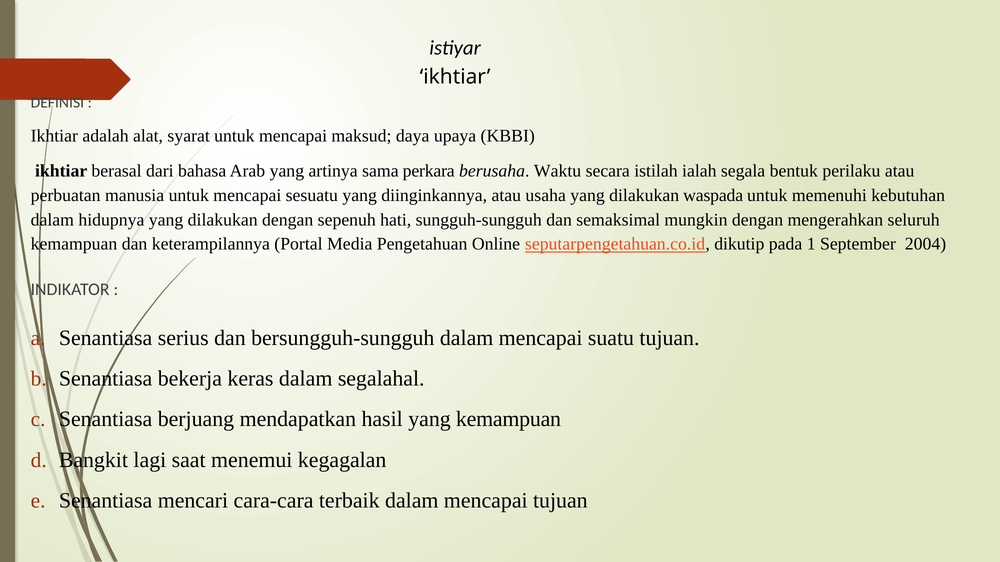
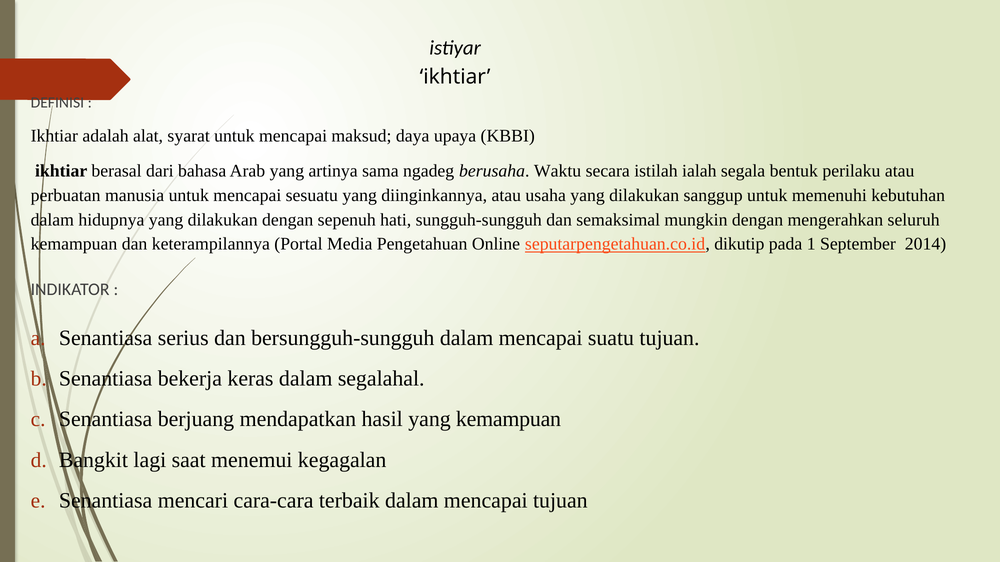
perkara: perkara -> ngadeg (429, 171)
waspada: waspada -> sanggup (713, 195)
2004: 2004 -> 2014 (925, 244)
